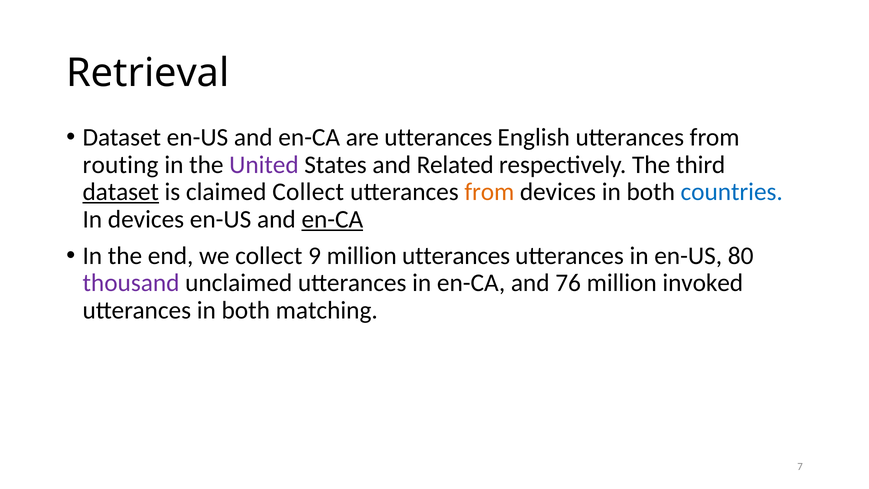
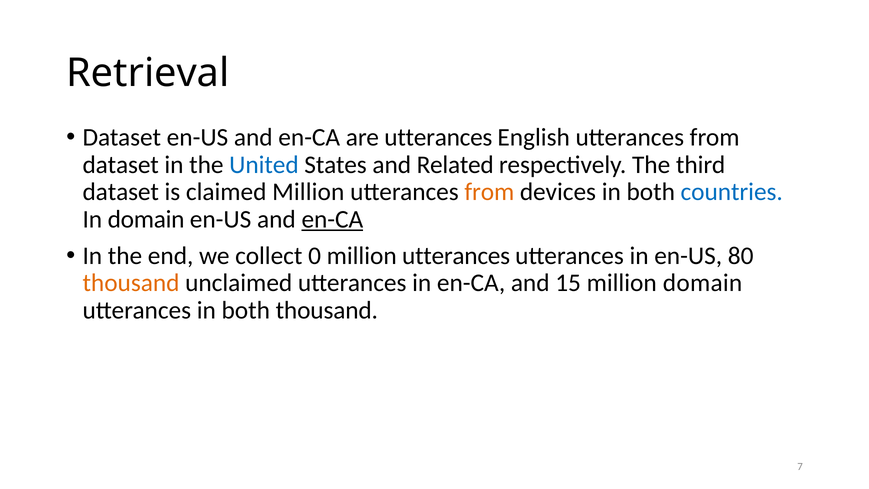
routing: routing -> dataset (121, 165)
United colour: purple -> blue (264, 165)
dataset underline: present -> none (121, 192)
claimed Collect: Collect -> Million (308, 192)
In devices: devices -> domain (146, 219)
9: 9 -> 0 (315, 256)
thousand colour: purple -> orange (131, 283)
76: 76 -> 15 (568, 283)
million invoked: invoked -> domain (703, 283)
both matching: matching -> thousand (327, 310)
